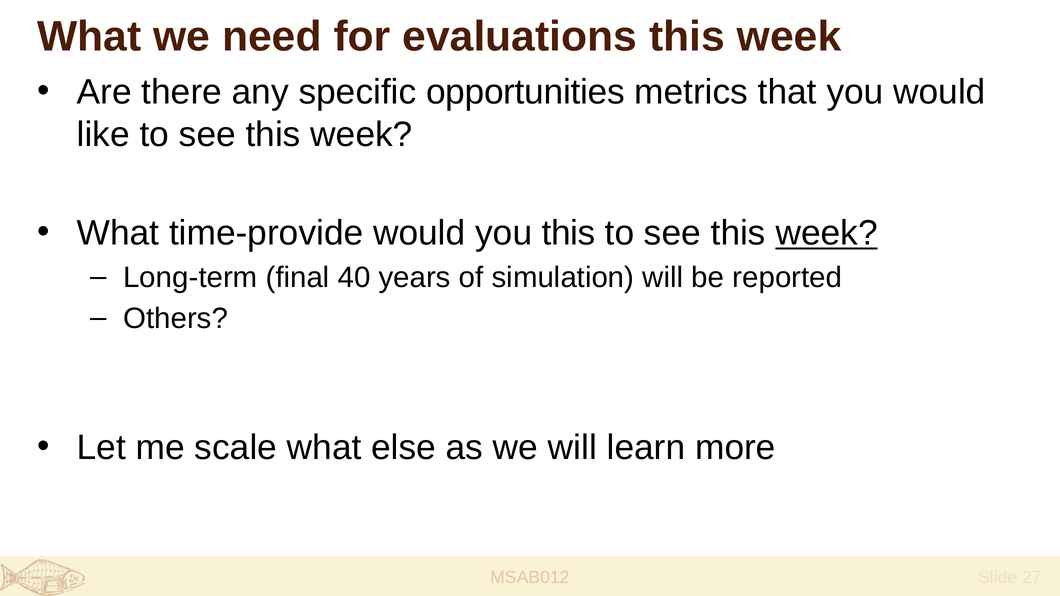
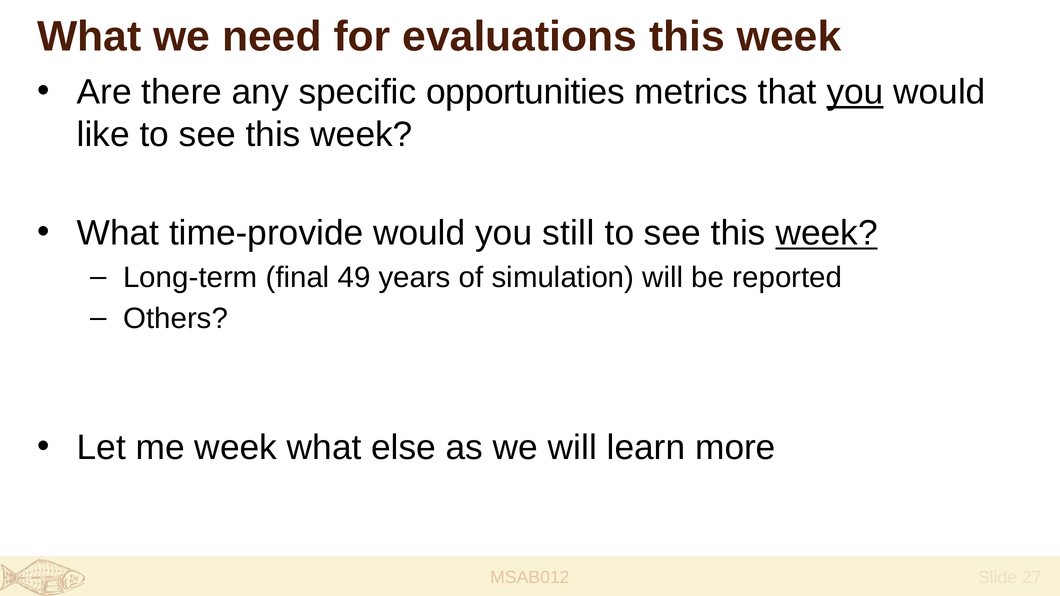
you underline: none -> present (855, 92)
you this: this -> still (568, 233)
40: 40 -> 49 (354, 278)
me scale: scale -> week (236, 448)
